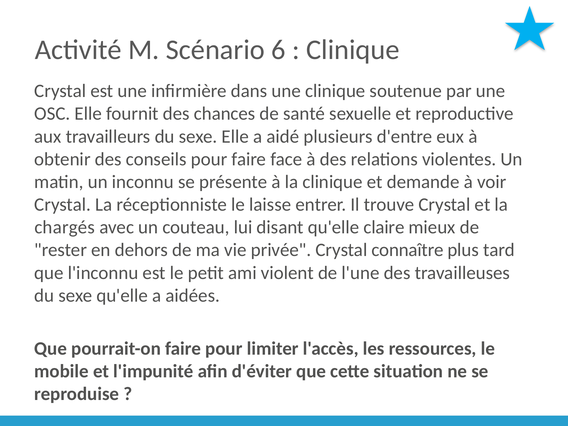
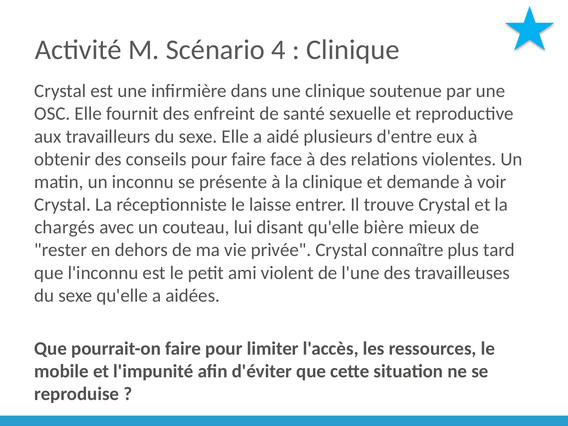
6: 6 -> 4 (278, 50)
chances: chances -> enfreint (225, 114)
claire: claire -> bière (384, 227)
